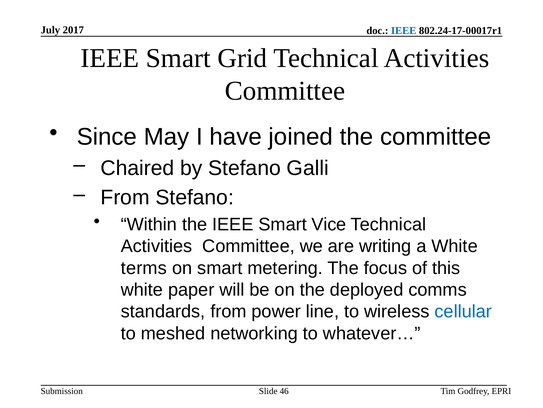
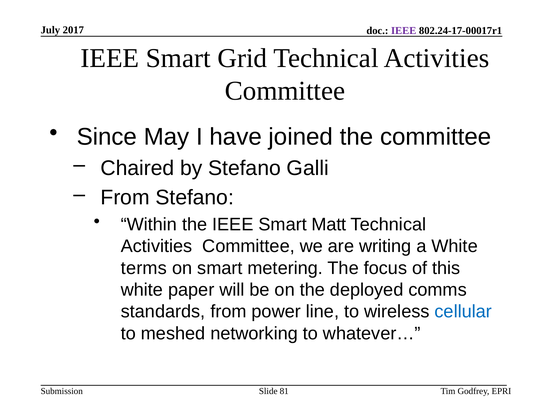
IEEE colour: blue -> purple (404, 31)
Vice: Vice -> Matt (329, 224)
46: 46 -> 81 (284, 391)
